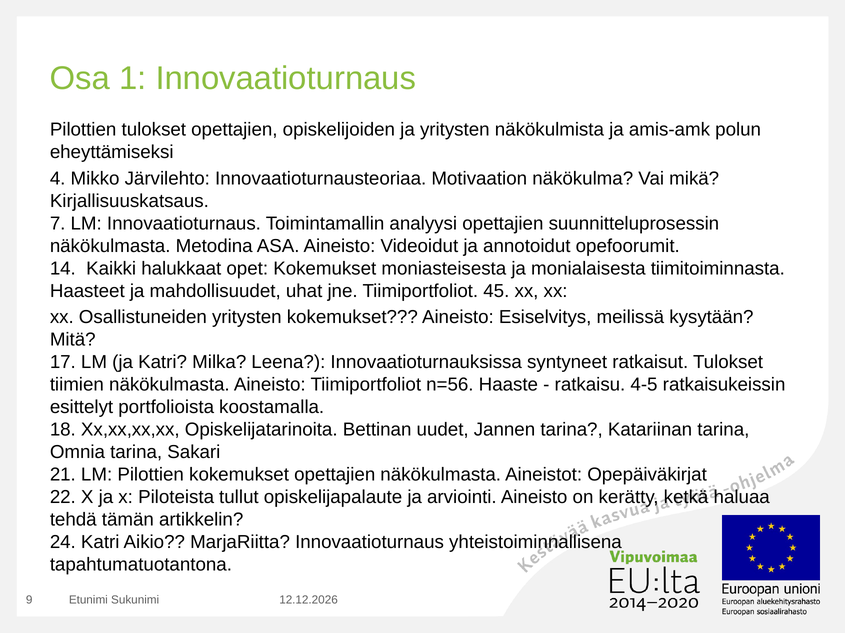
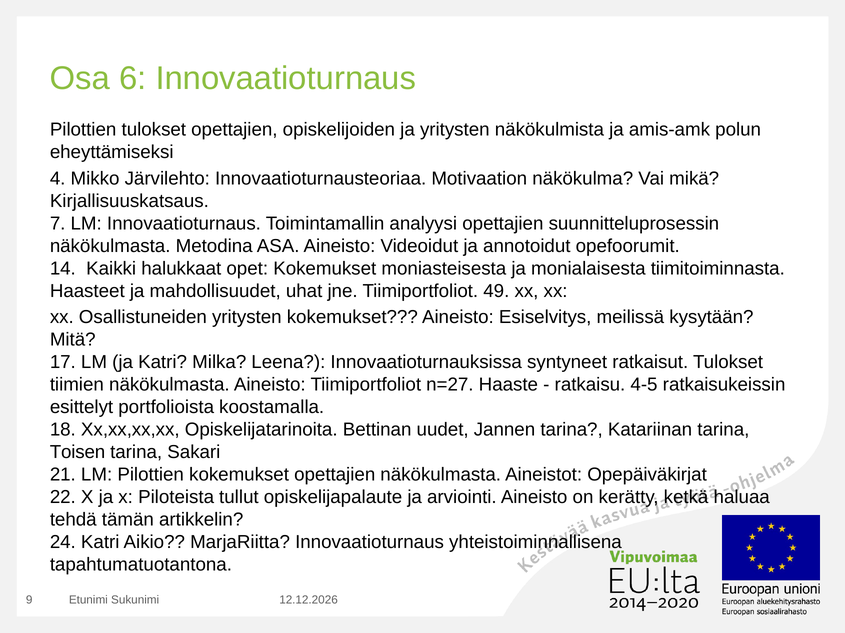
1: 1 -> 6 (133, 79)
45: 45 -> 49 (496, 291)
n=56: n=56 -> n=27 (450, 385)
Omnia: Omnia -> Toisen (78, 453)
